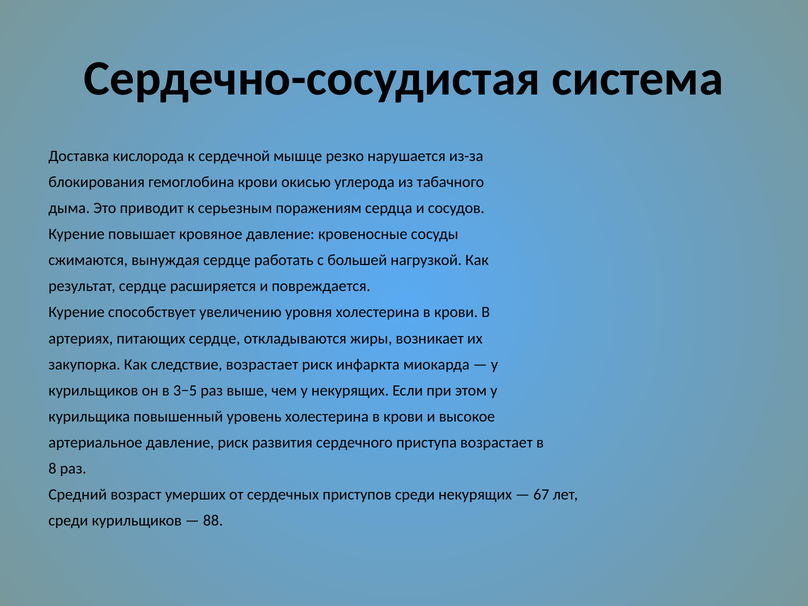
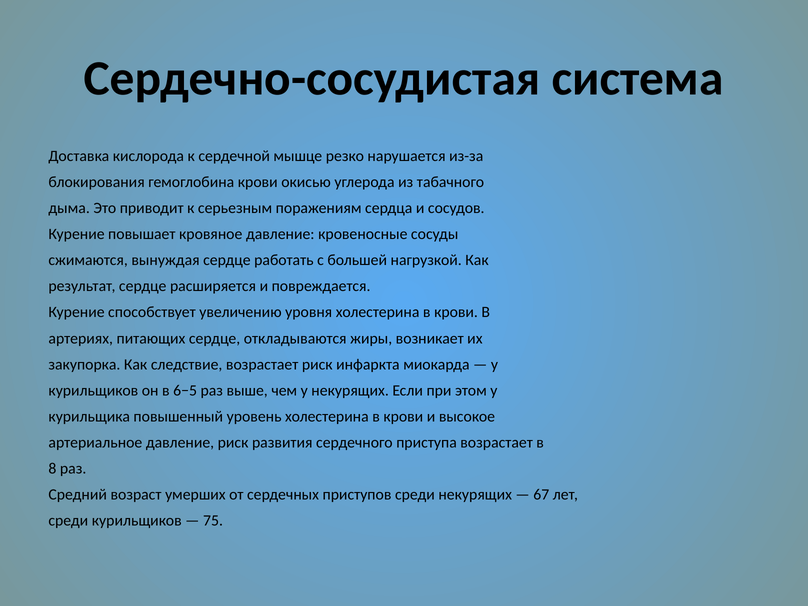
3−5: 3−5 -> 6−5 (185, 390)
88: 88 -> 75 (213, 521)
